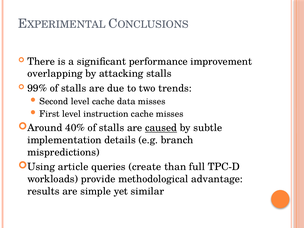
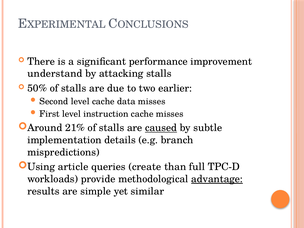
overlapping: overlapping -> understand (55, 74)
99%: 99% -> 50% (37, 88)
trends: trends -> earlier (175, 88)
40%: 40% -> 21% (75, 128)
advantage underline: none -> present (217, 179)
